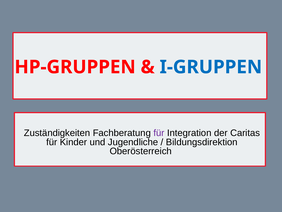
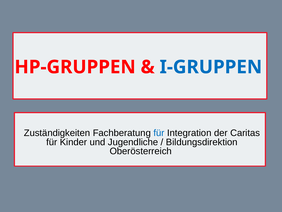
für colour: purple -> blue (159, 133)
